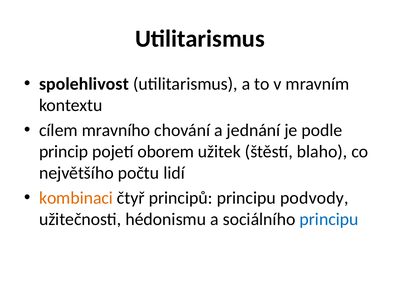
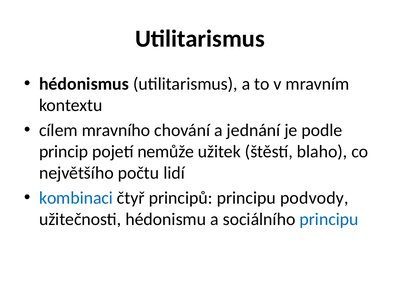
spolehlivost: spolehlivost -> hédonismus (84, 84)
oborem: oborem -> nemůže (166, 152)
kombinaci colour: orange -> blue (76, 198)
